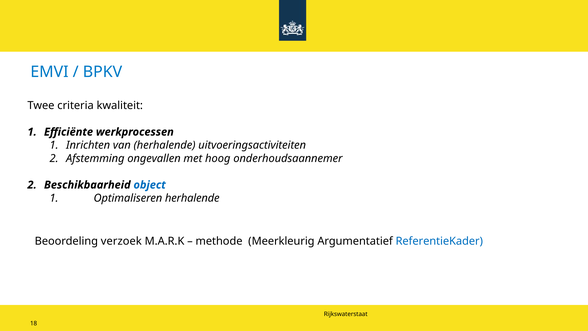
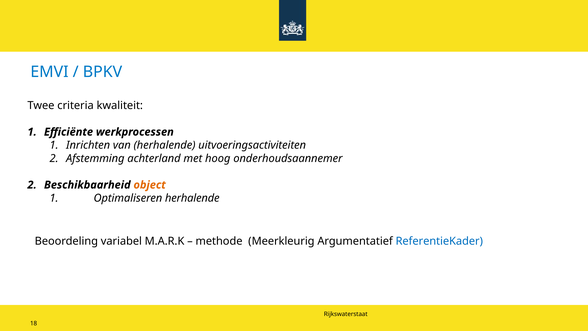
ongevallen: ongevallen -> achterland (154, 158)
object colour: blue -> orange (150, 185)
verzoek: verzoek -> variabel (121, 241)
